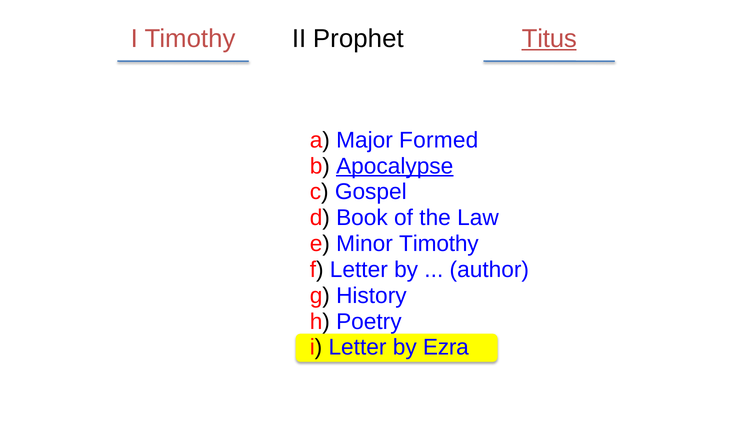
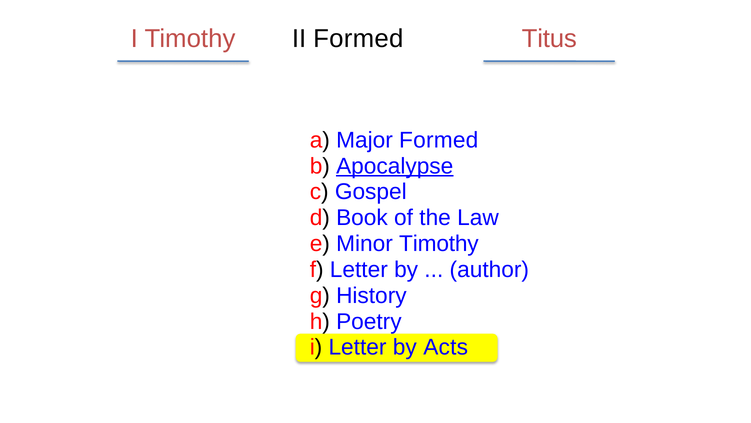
II Prophet: Prophet -> Formed (358, 38)
Titus underline: present -> none (549, 39)
Ezra: Ezra -> Acts (446, 347)
